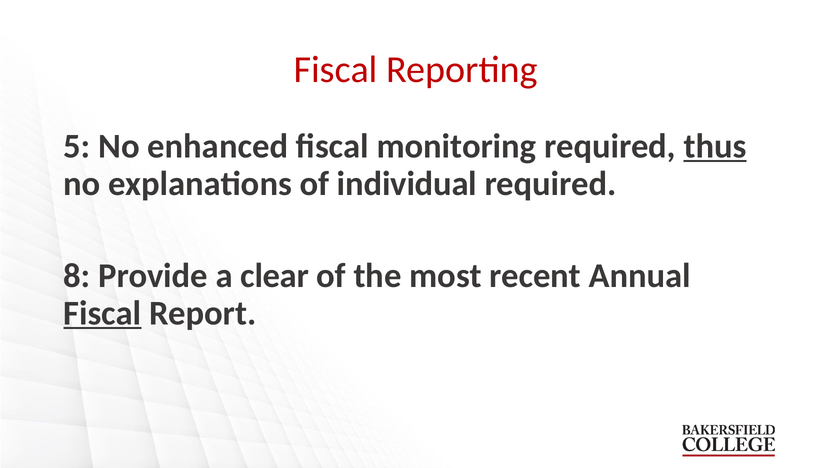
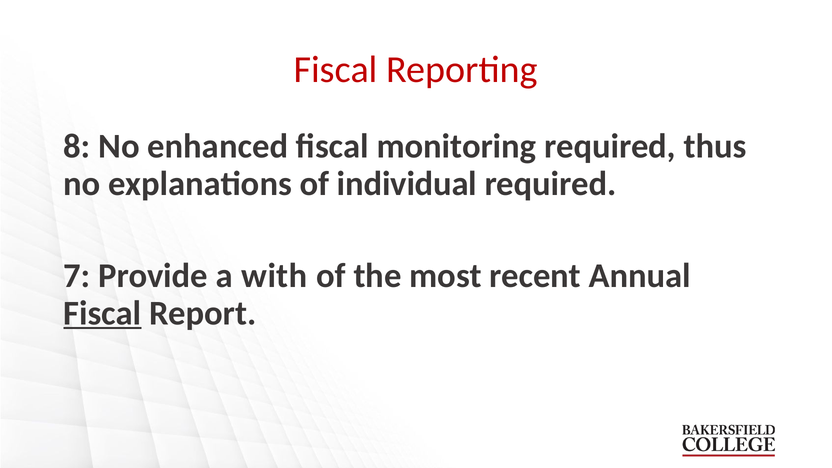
5: 5 -> 8 (77, 146)
thus underline: present -> none (715, 146)
8: 8 -> 7 (77, 276)
clear: clear -> with (274, 276)
